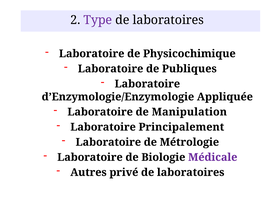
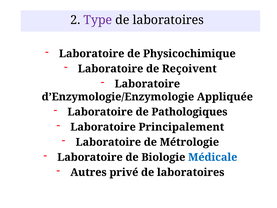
Publiques: Publiques -> Reçoivent (189, 69)
Manipulation: Manipulation -> Pathologiques (189, 112)
Médicale colour: purple -> blue (213, 157)
